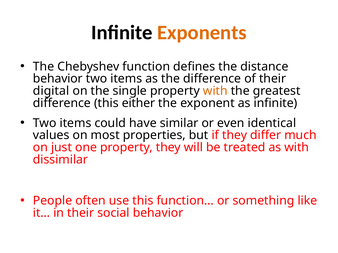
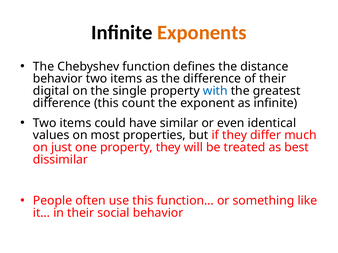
with colour: orange -> blue (215, 91)
either: either -> count (138, 103)
as with: with -> best (297, 148)
